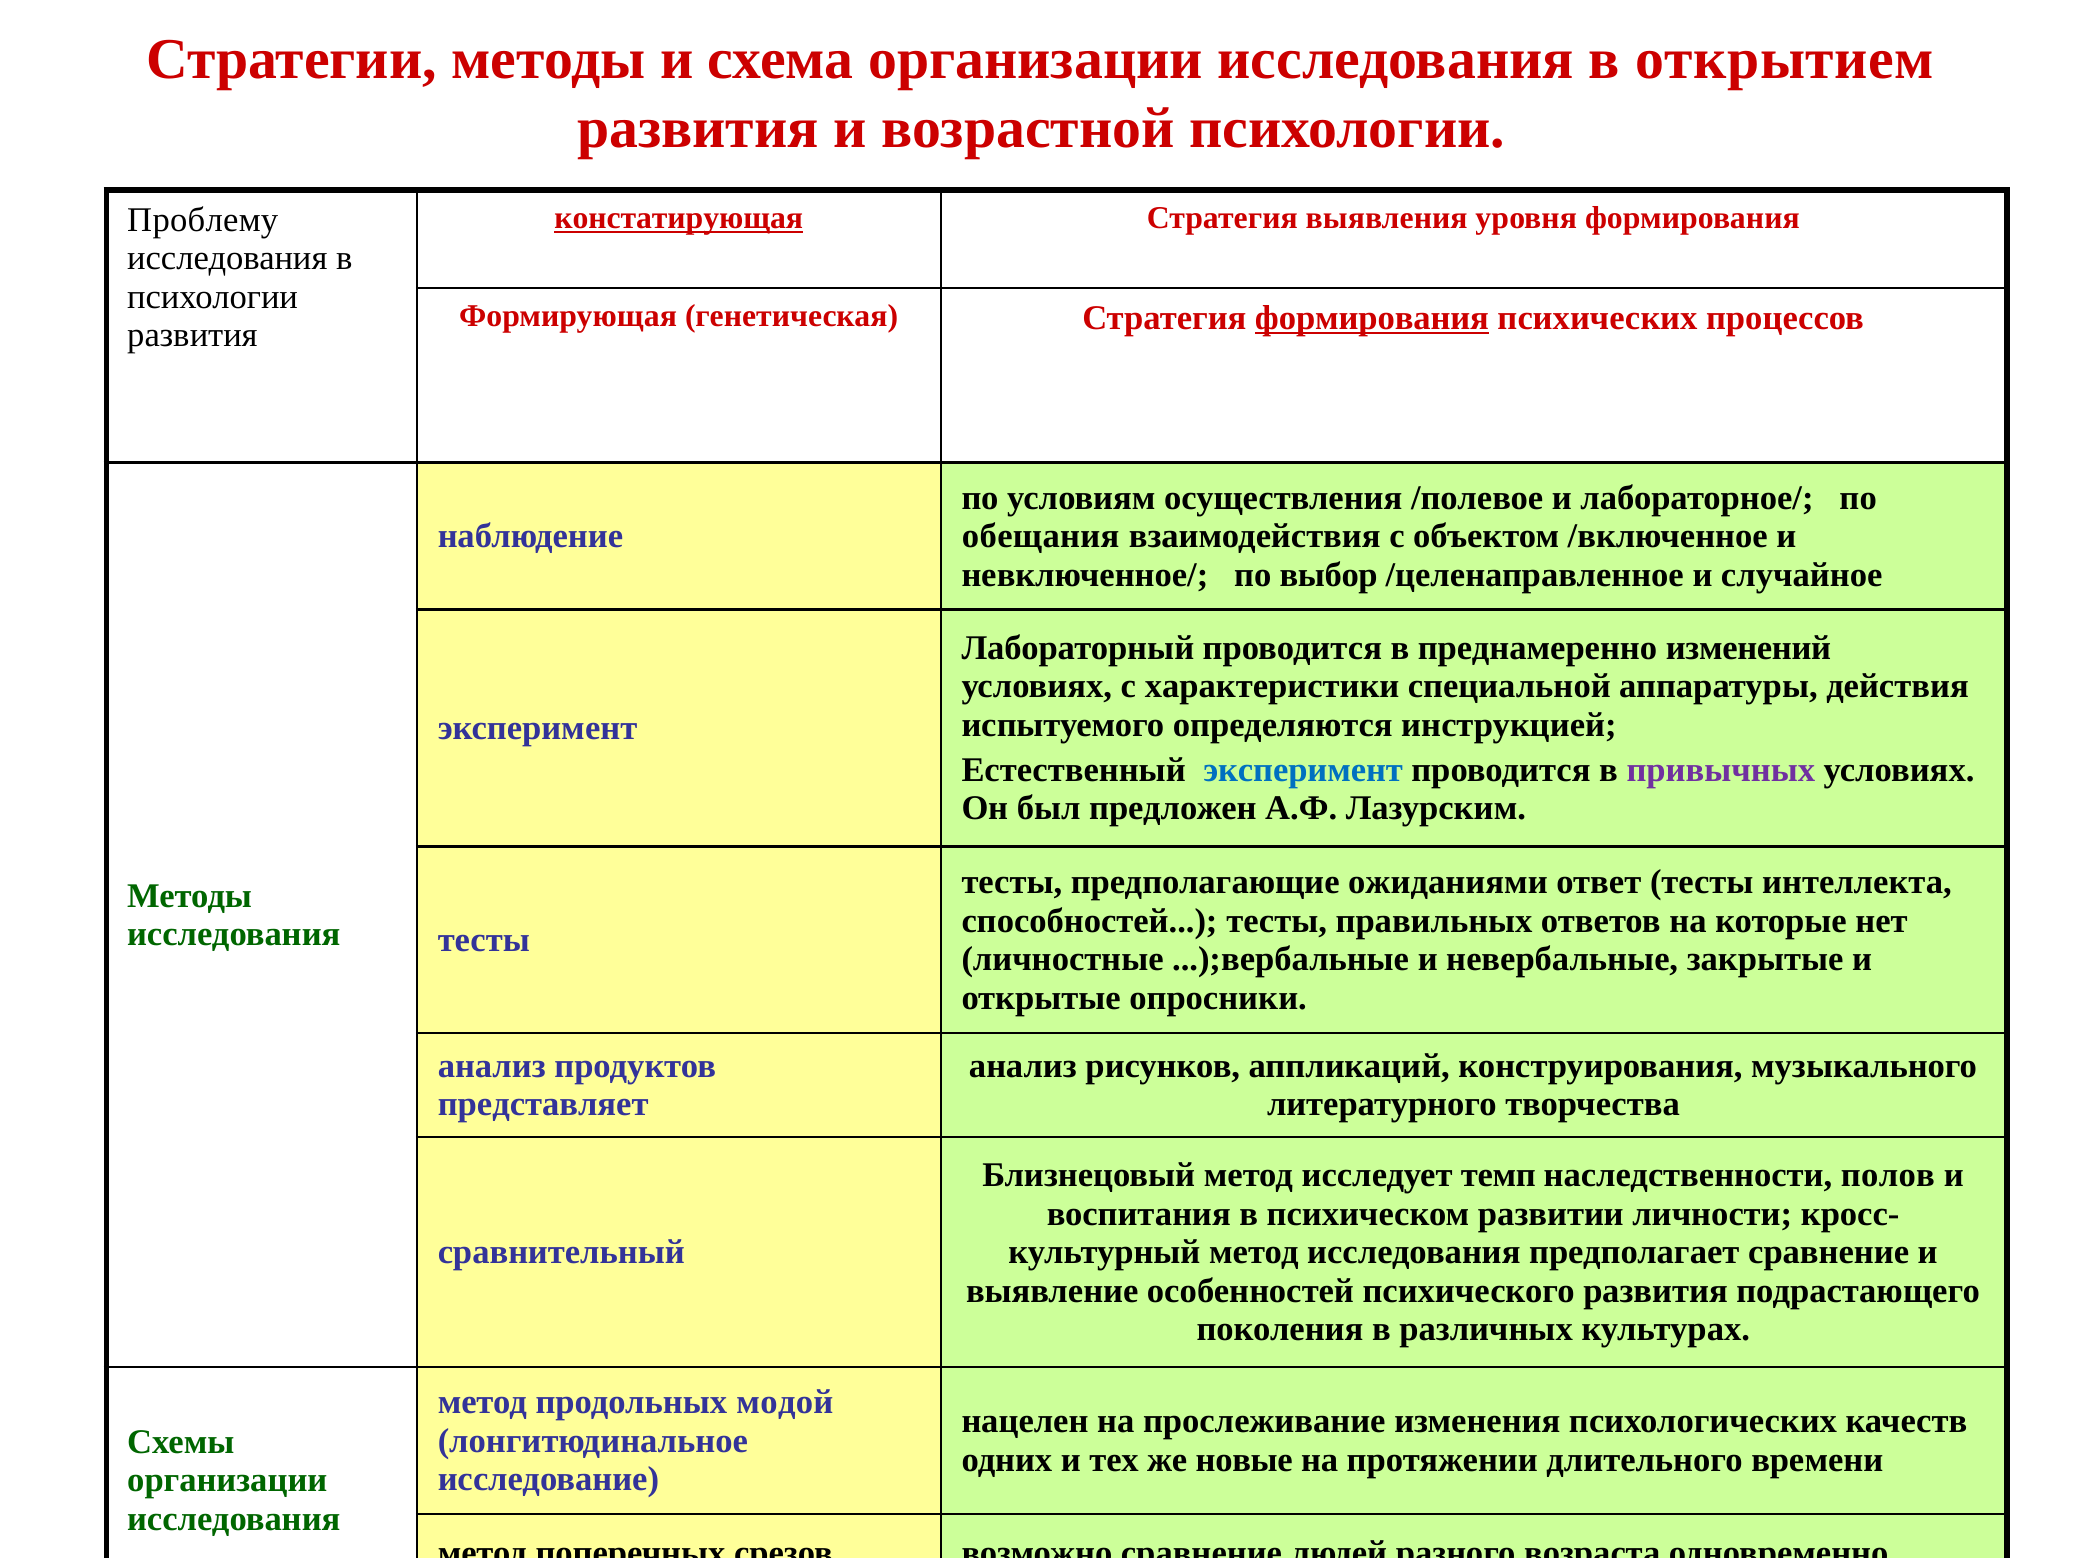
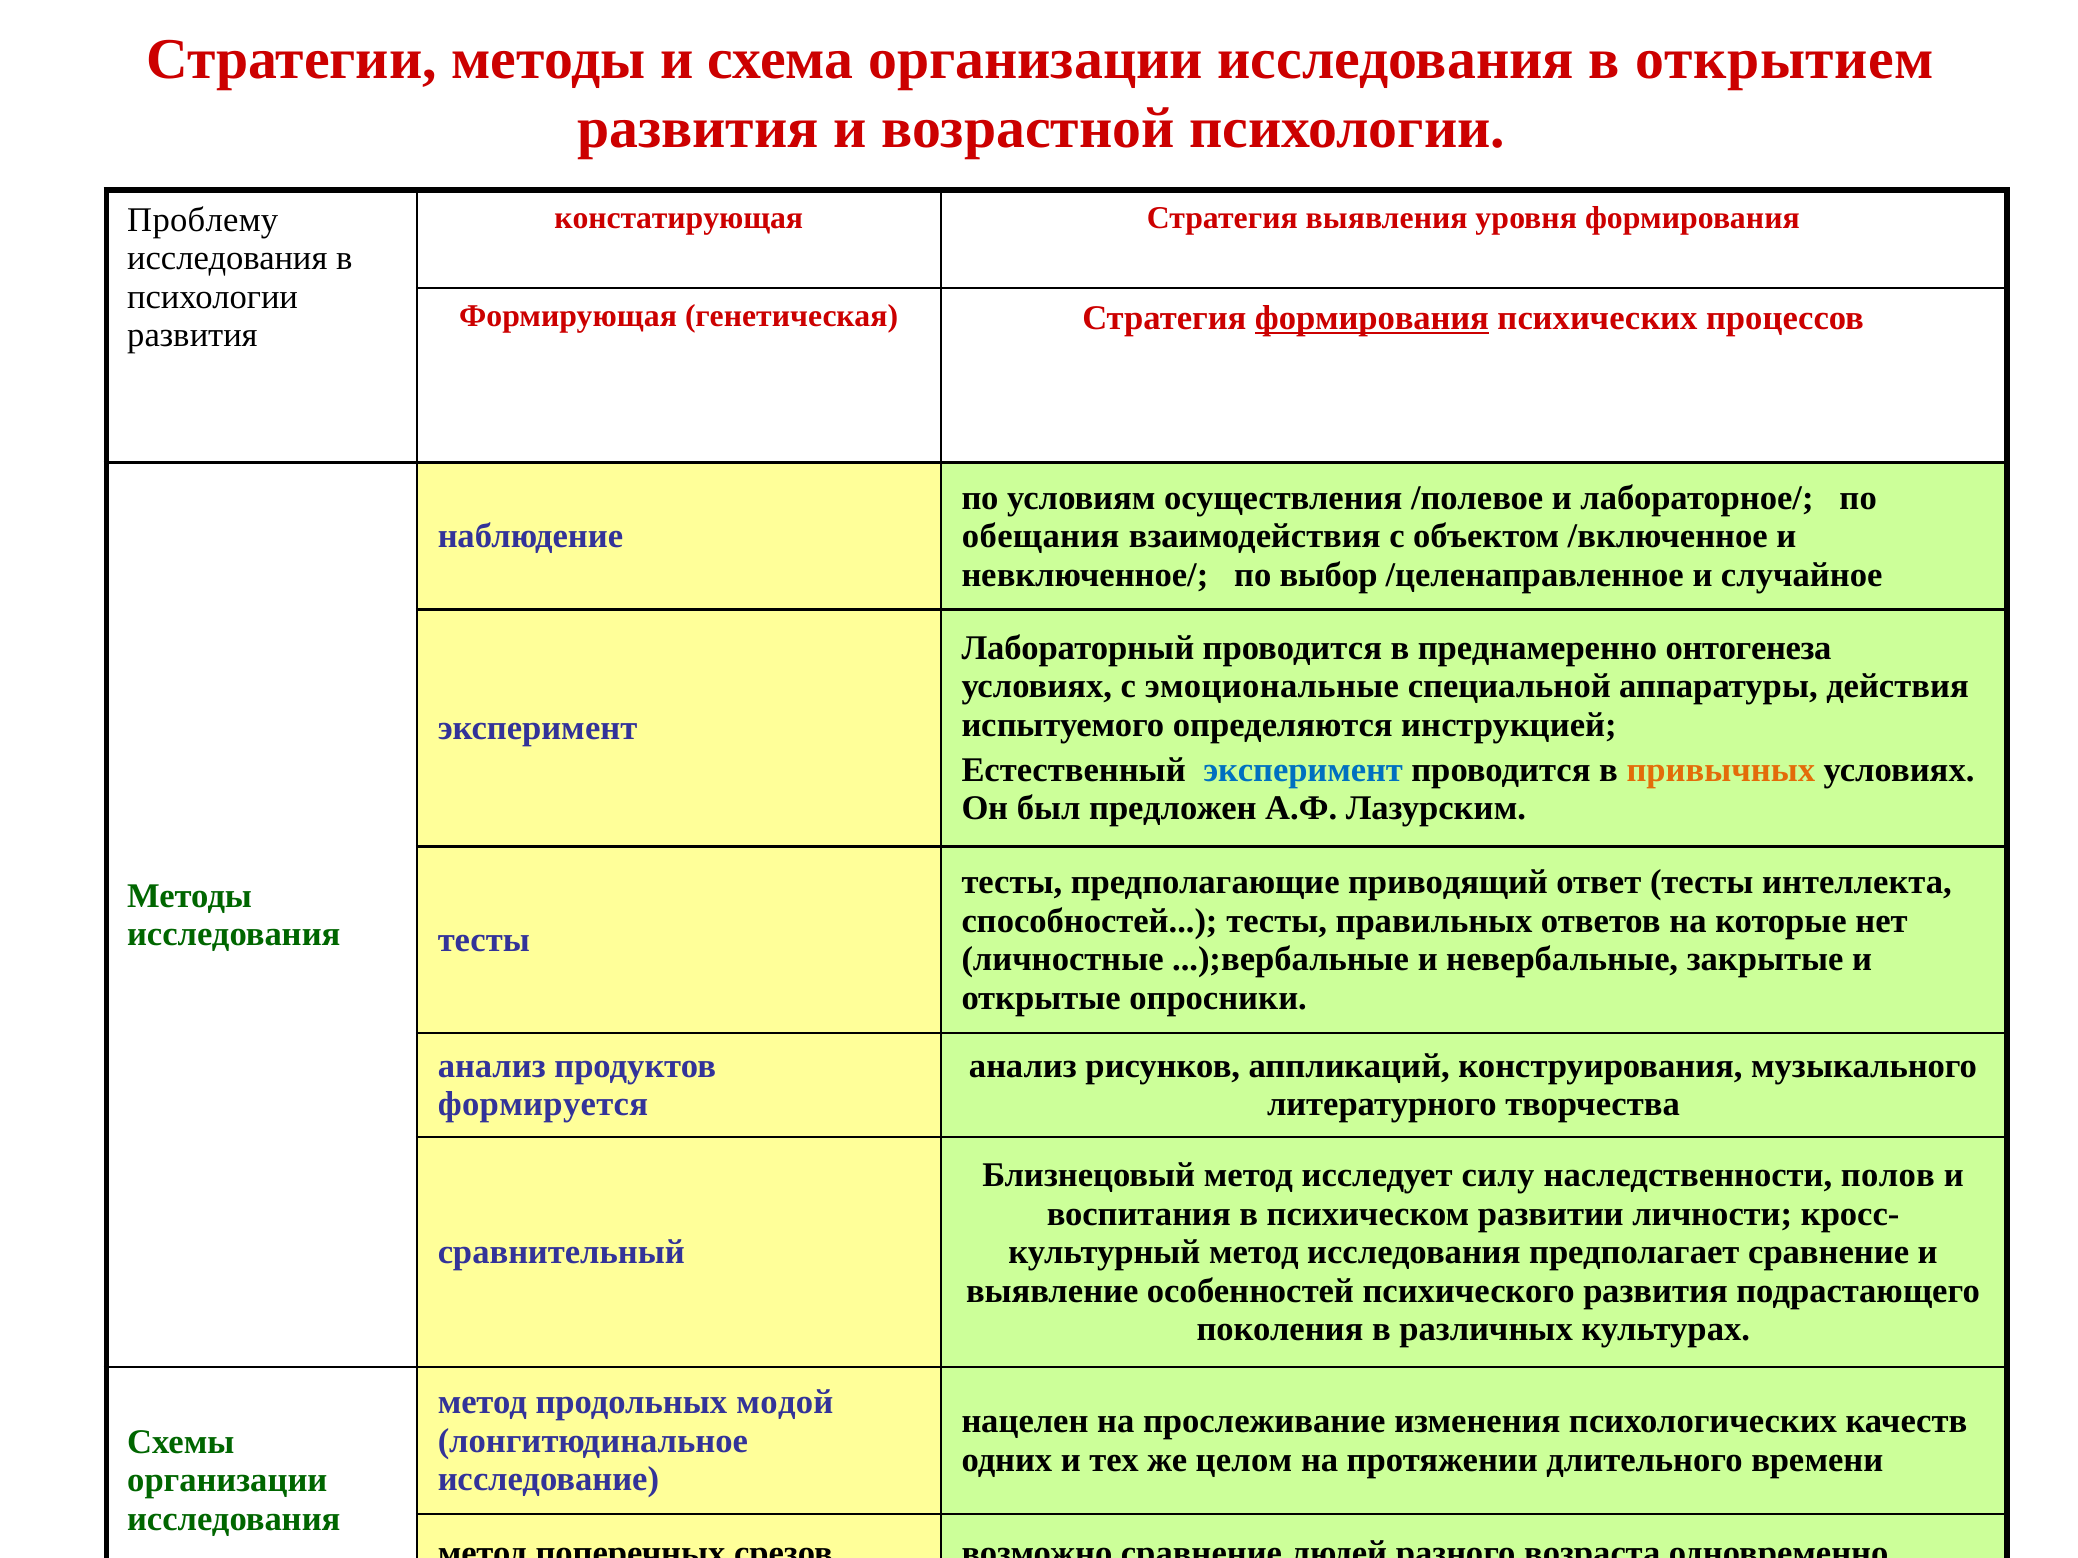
констатирующая underline: present -> none (679, 218)
изменений: изменений -> онтогенеза (1749, 648)
характеристики: характеристики -> эмоциональные (1272, 687)
привычных colour: purple -> orange (1721, 770)
ожиданиями: ожиданиями -> приводящий (1448, 883)
представляет: представляет -> формируется (543, 1105)
темп: темп -> силу (1498, 1176)
новые: новые -> целом (1244, 1460)
